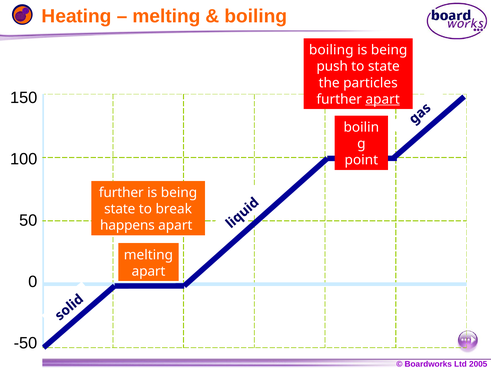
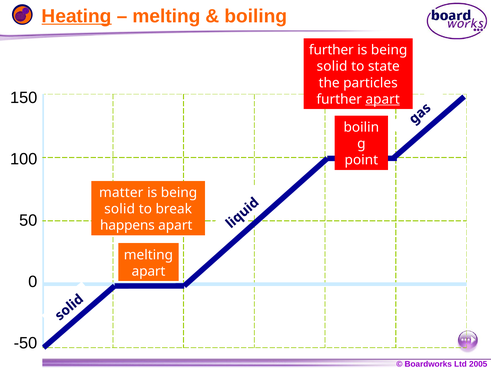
Heating underline: none -> present (77, 16)
boiling: boiling -> further (331, 50)
push: push -> solid (332, 67)
further: further -> matter (121, 193)
state: state -> solid (120, 209)
